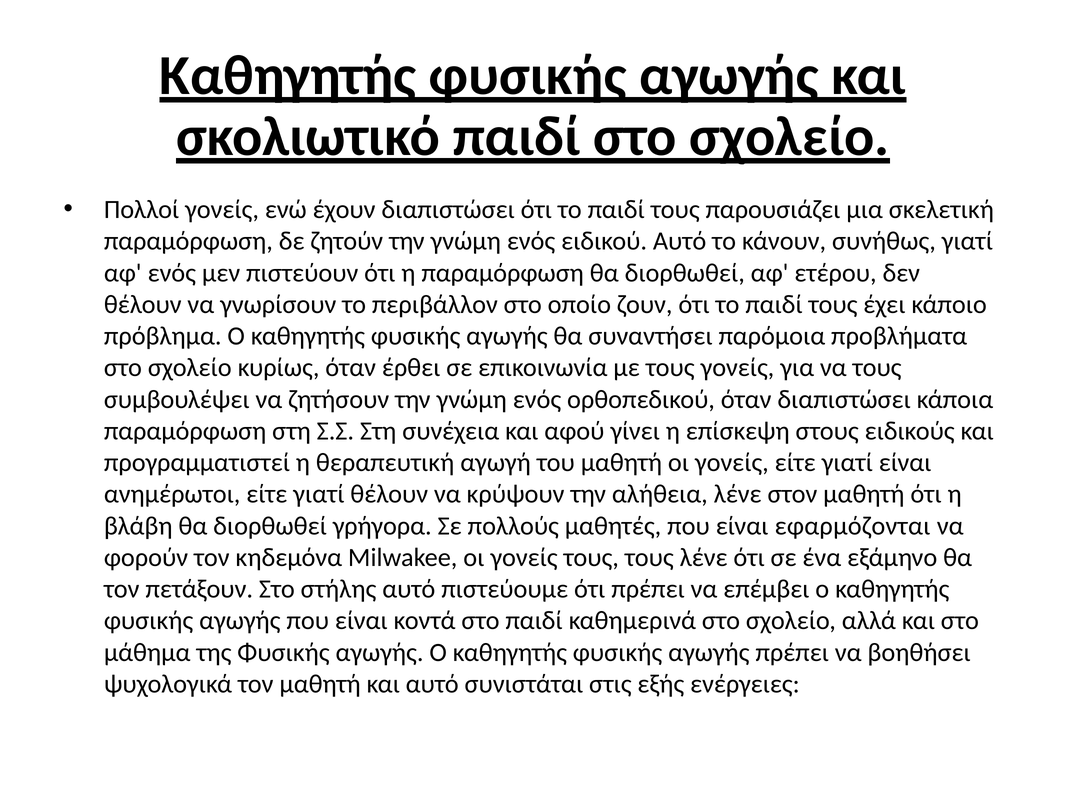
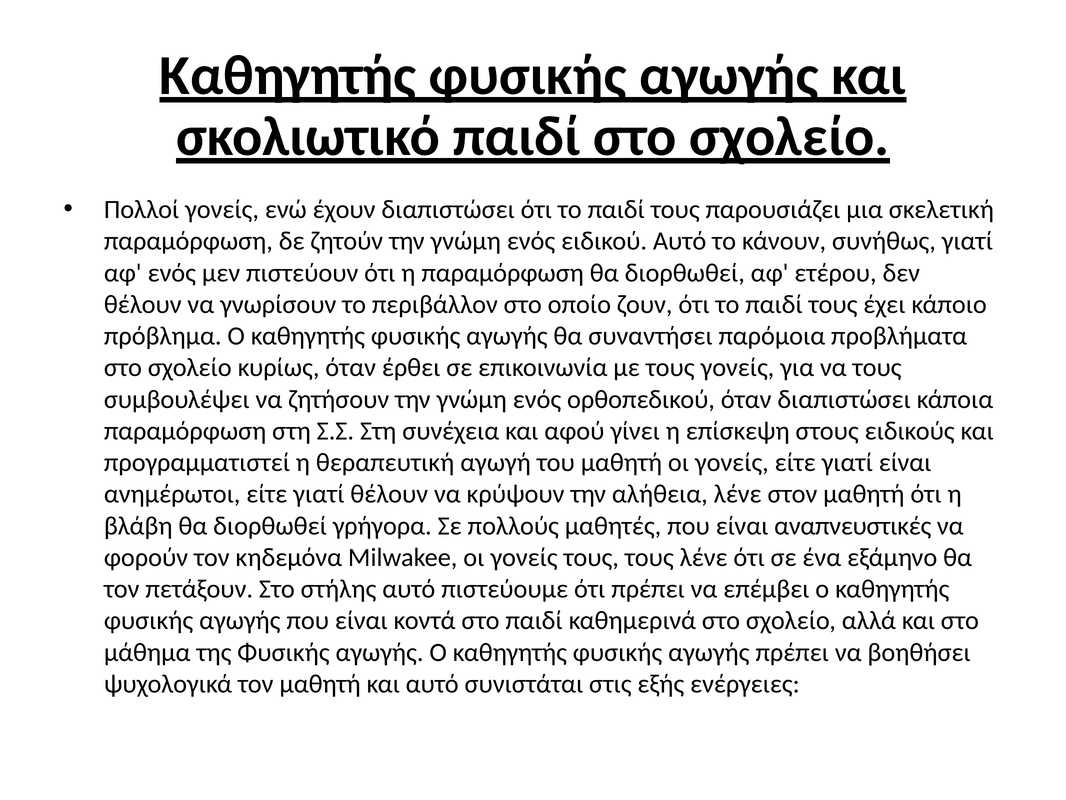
εφαρμόζονται: εφαρμόζονται -> αναπνευστικές (853, 526)
